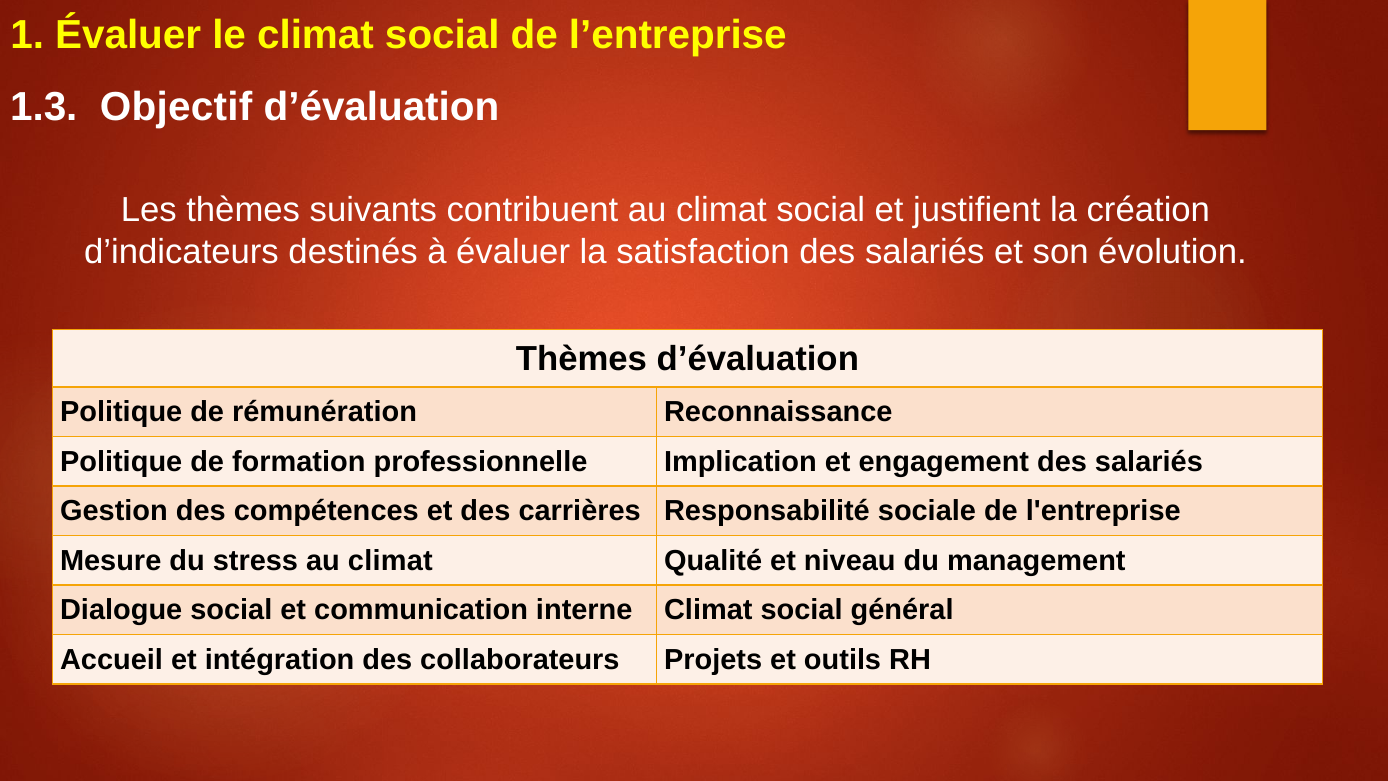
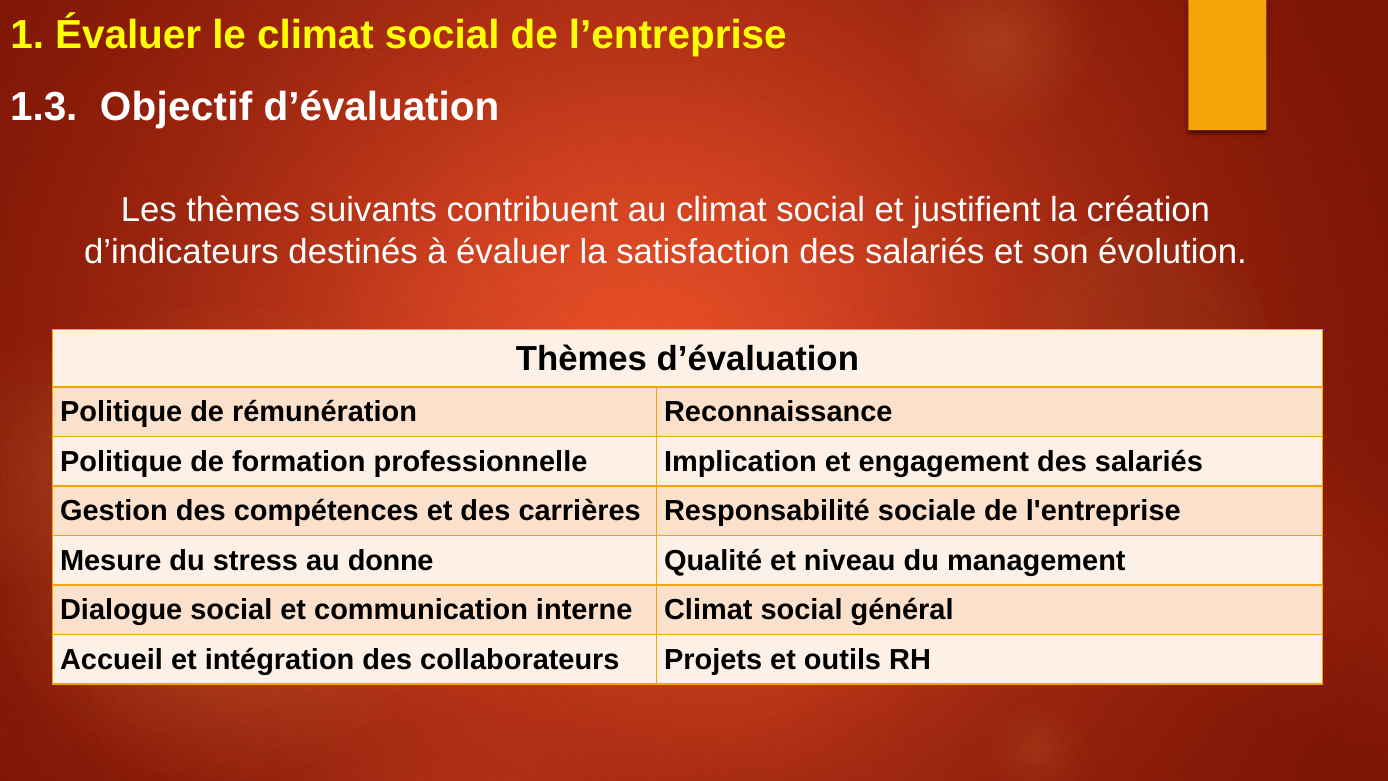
stress au climat: climat -> donne (391, 561)
